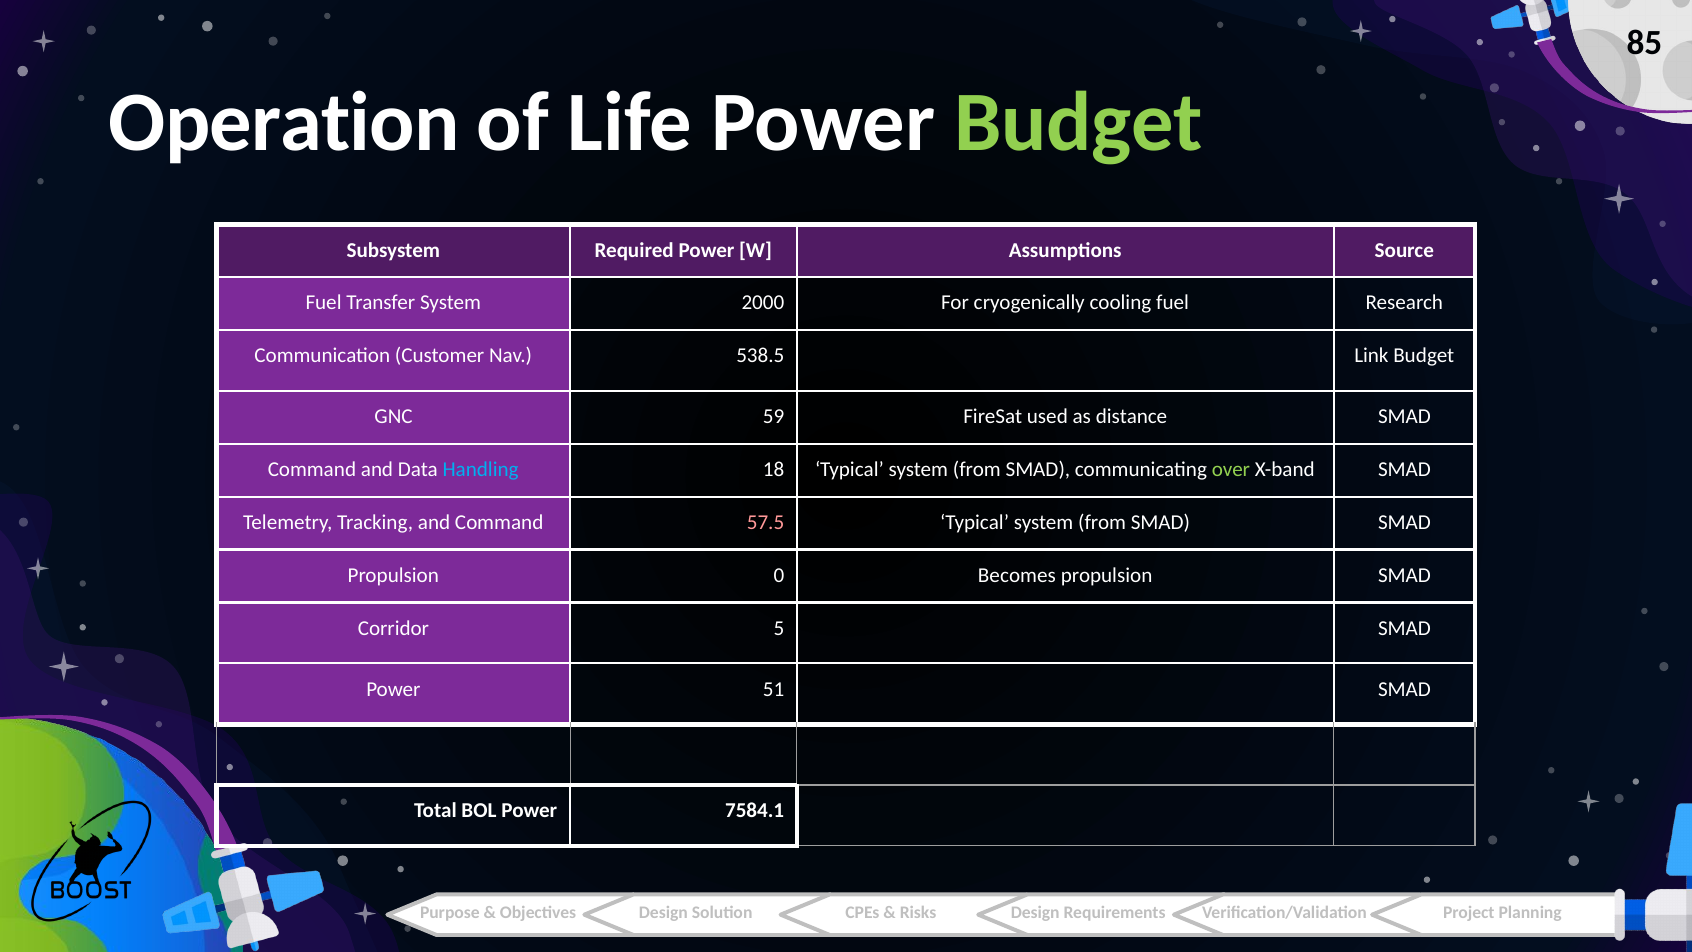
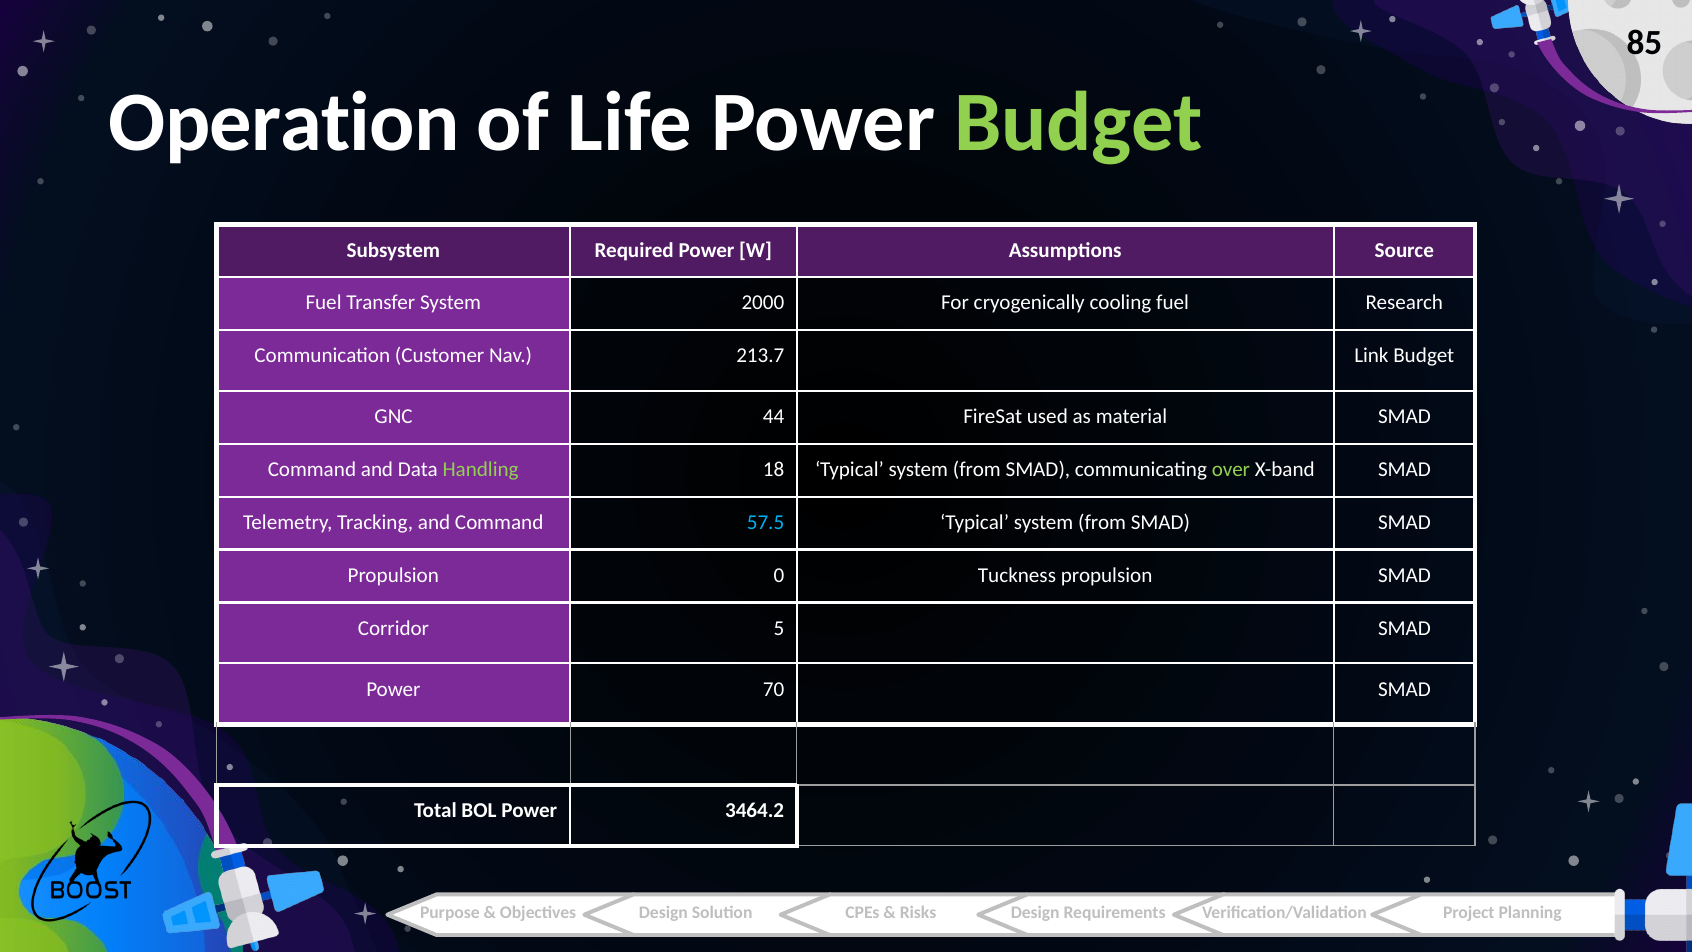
538.5: 538.5 -> 213.7 (760, 356)
59: 59 -> 44 (774, 417)
distance: distance -> material (1131, 417)
Handling colour: light blue -> light green (481, 469)
57.5 colour: pink -> light blue (766, 522)
Becomes: Becomes -> Tuckness (1017, 575)
51: 51 -> 70 (774, 689)
7584.1: 7584.1 -> 3464.2 (755, 811)
